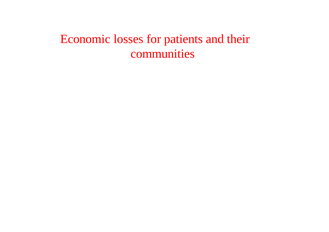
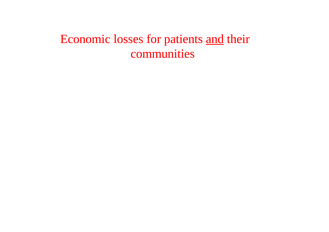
and underline: none -> present (215, 39)
